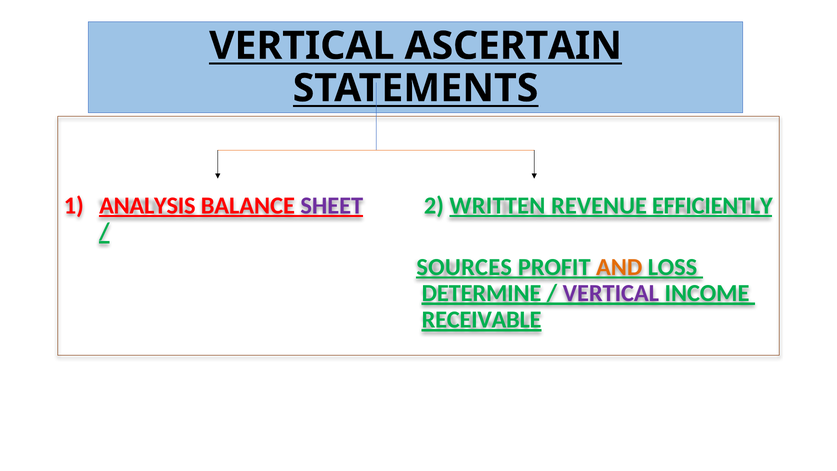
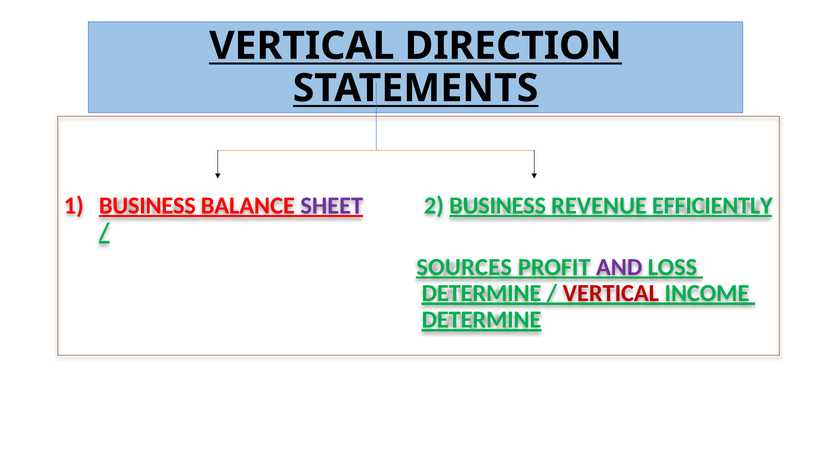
ASCERTAIN: ASCERTAIN -> DIRECTION (513, 46)
ANALYSIS: ANALYSIS -> BUSINESS (147, 205)
2 WRITTEN: WRITTEN -> BUSINESS (498, 205)
AND colour: orange -> purple (619, 267)
VERTICAL colour: purple -> red (611, 293)
RECEIVABLE: RECEIVABLE -> DETERMINE (482, 320)
